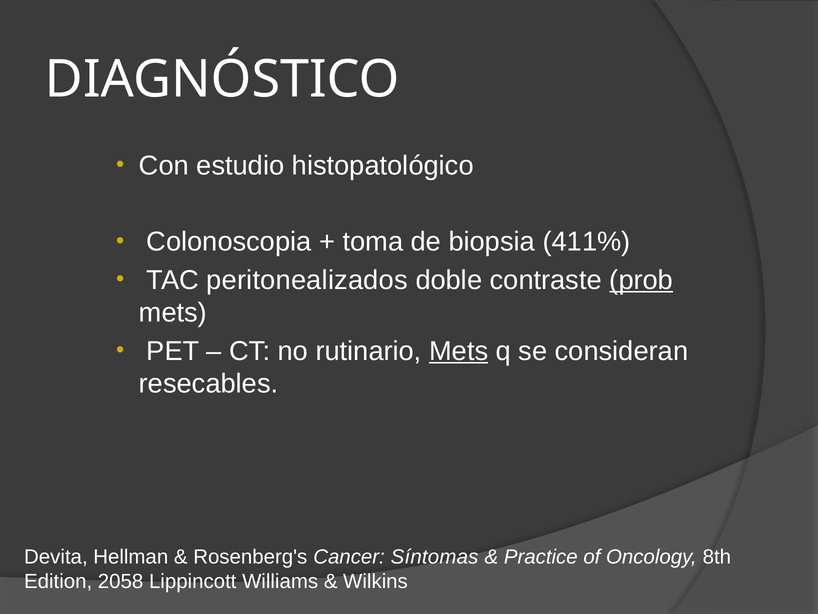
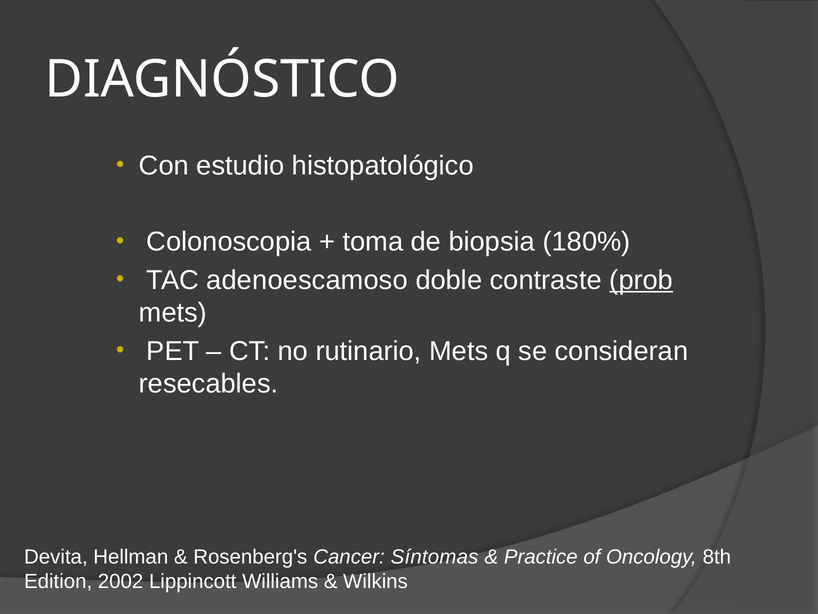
411%: 411% -> 180% (587, 242)
peritonealizados: peritonealizados -> adenoescamoso (307, 280)
Mets underline: present -> none (459, 351)
2058: 2058 -> 2002 (121, 581)
